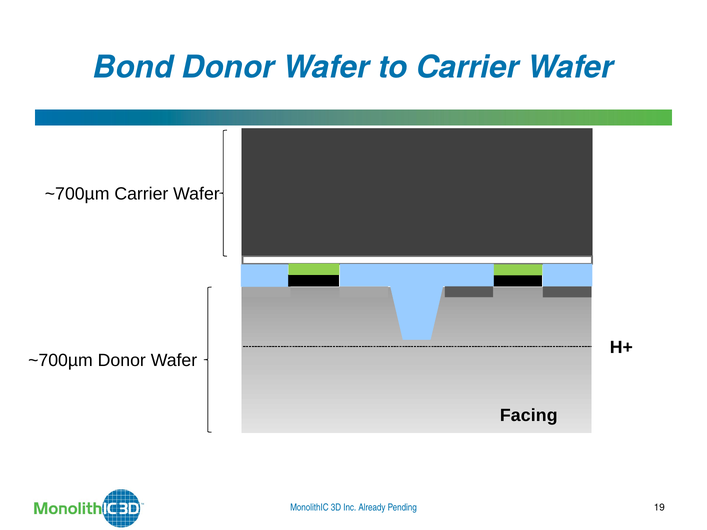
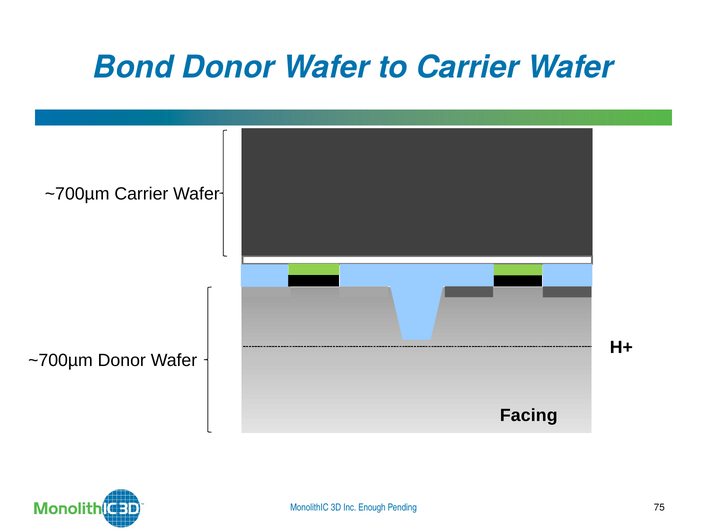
Already: Already -> Enough (372, 508)
19: 19 -> 75 (659, 508)
